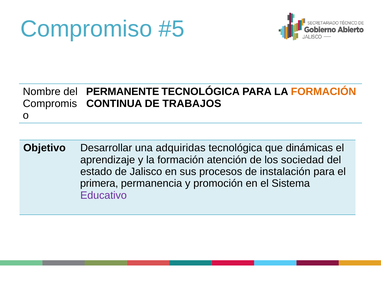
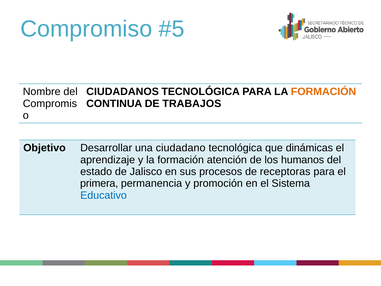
PERMANENTE: PERMANENTE -> CIUDADANOS (123, 92)
adquiridas: adquiridas -> ciudadano (181, 148)
sociedad: sociedad -> humanos (303, 160)
instalación: instalación -> receptoras (285, 171)
Educativo colour: purple -> blue (104, 195)
